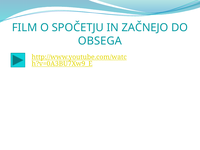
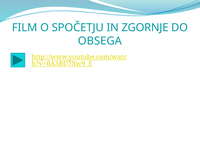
ZAČNEJO: ZAČNEJO -> ZGORNJE (145, 28)
